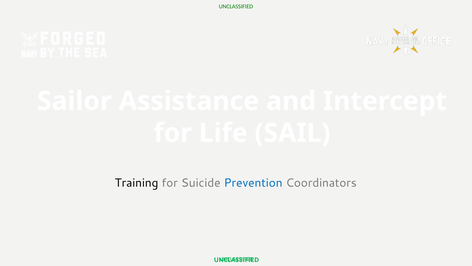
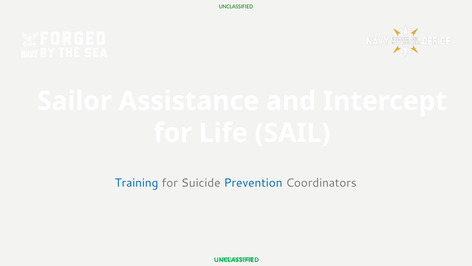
Training colour: black -> blue (137, 183)
